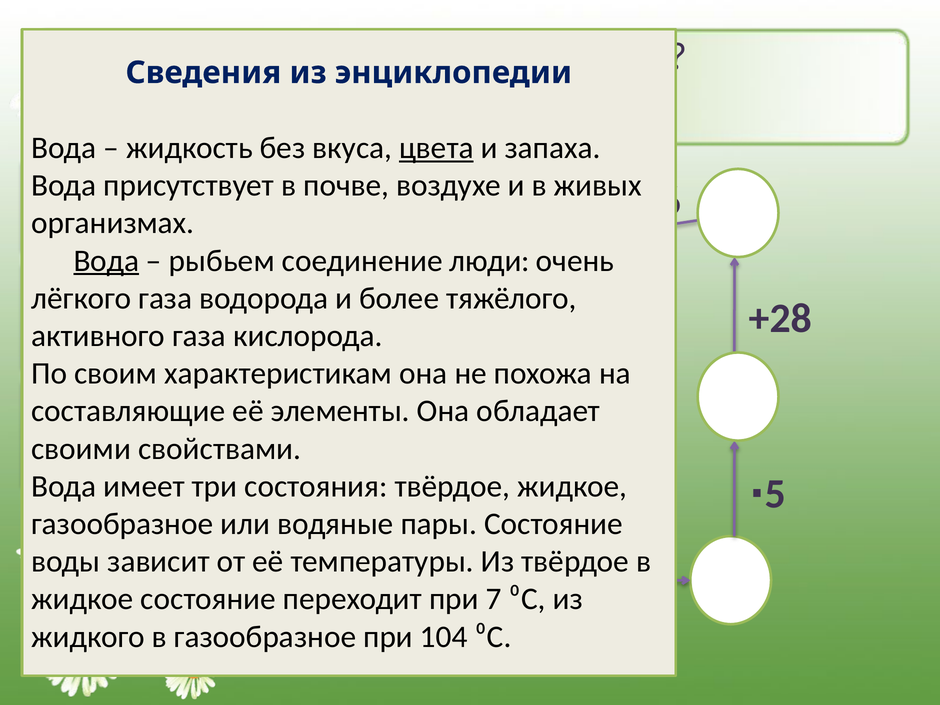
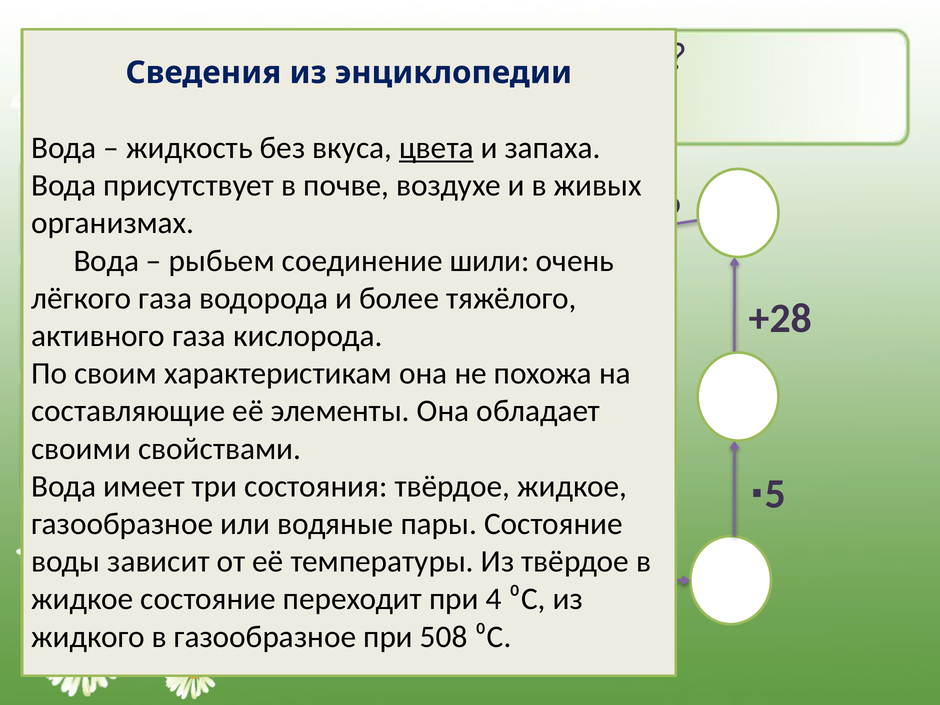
Вода underline: present -> none (106, 261)
люди: люди -> шили (490, 261)
7: 7 -> 4 (494, 599)
104: 104 -> 508 (444, 637)
